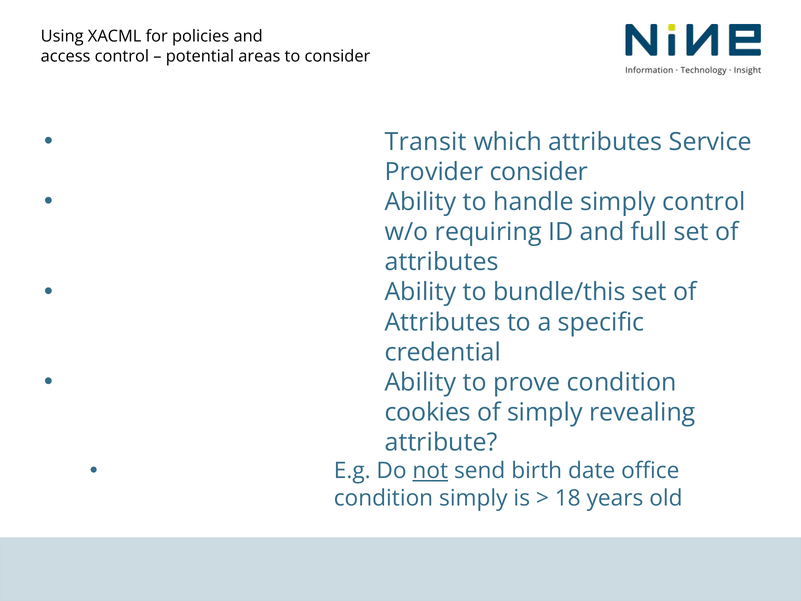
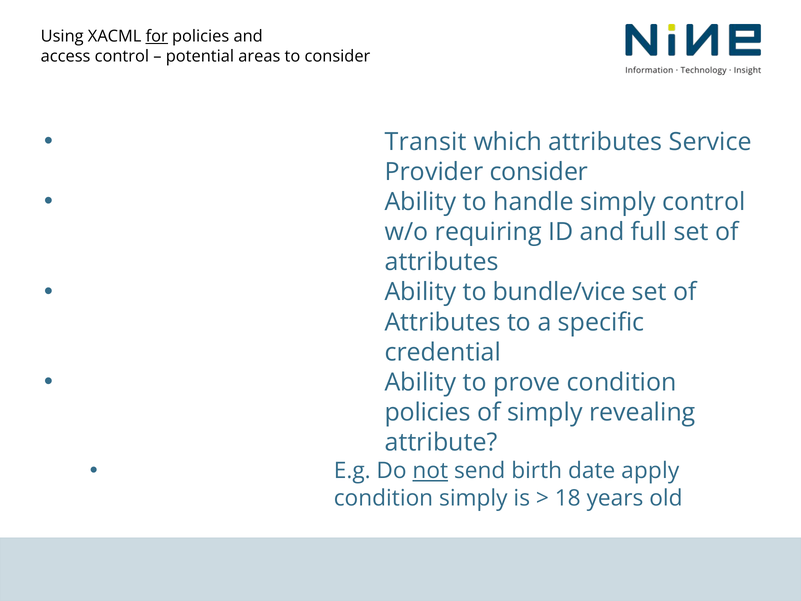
for underline: none -> present (157, 37)
bundle/this: bundle/this -> bundle/vice (559, 292)
cookies: cookies -> policies (428, 412)
office: office -> apply (650, 471)
